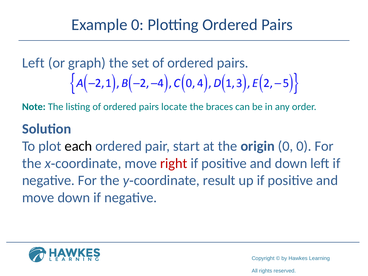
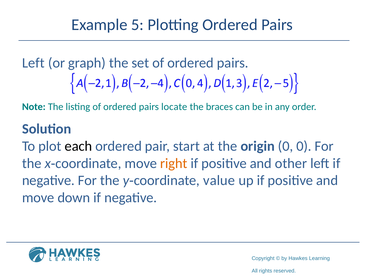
Example 0: 0 -> 5 (137, 25)
right colour: red -> orange (174, 163)
and down: down -> other (291, 163)
result: result -> value (219, 181)
